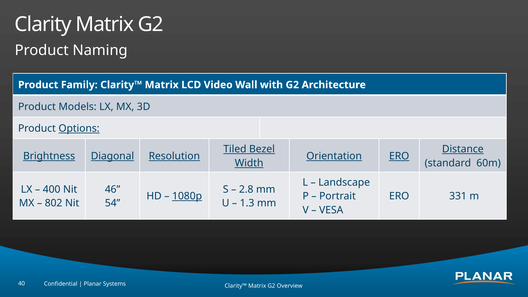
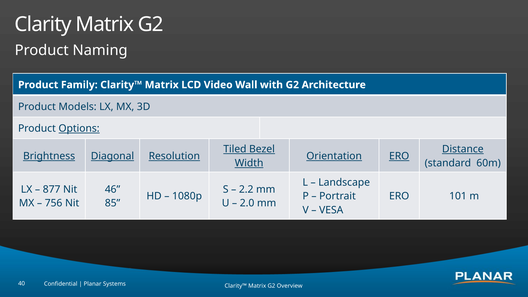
400: 400 -> 877 (52, 189)
2.8: 2.8 -> 2.2 (246, 189)
1080p underline: present -> none (187, 196)
331: 331 -> 101 (458, 196)
802: 802 -> 756 (54, 203)
54: 54 -> 85 (113, 203)
1.3: 1.3 -> 2.0 (247, 203)
